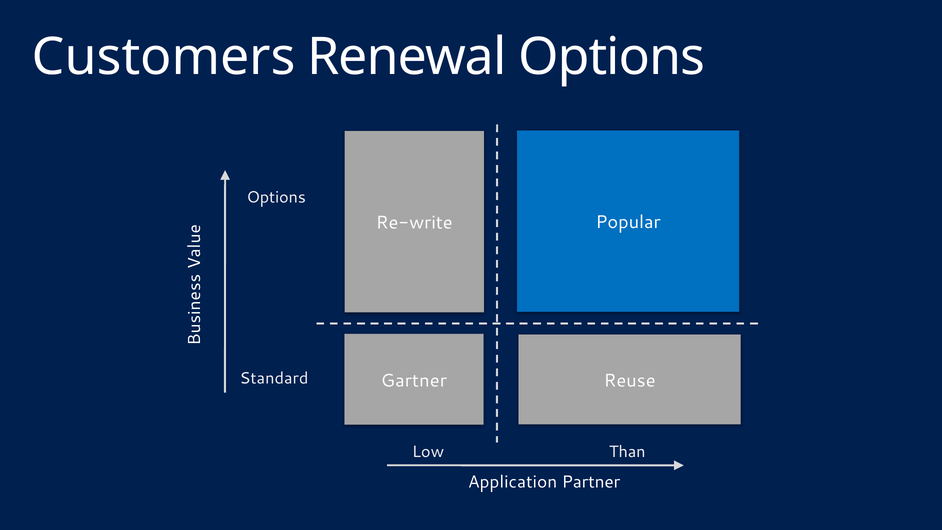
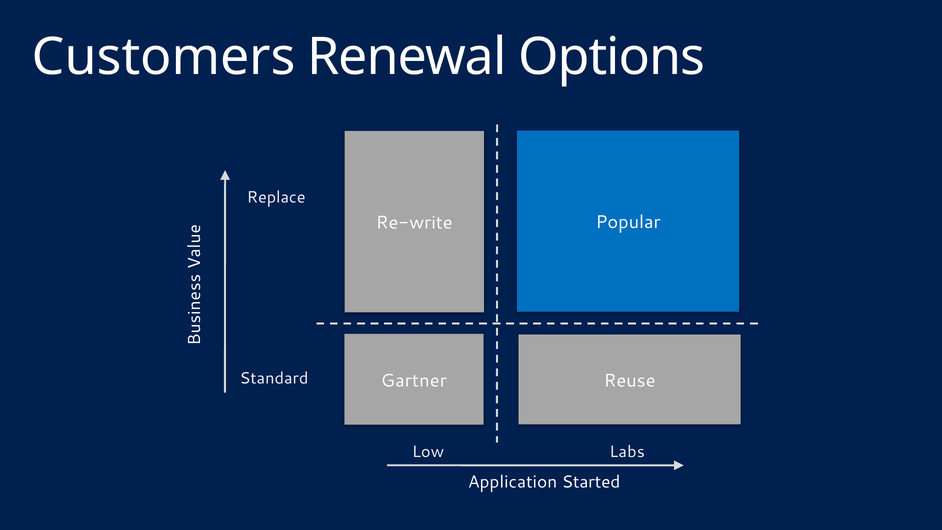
Options: Options -> Replace (276, 197)
Than: Than -> Labs (627, 451)
Partner: Partner -> Started (591, 482)
